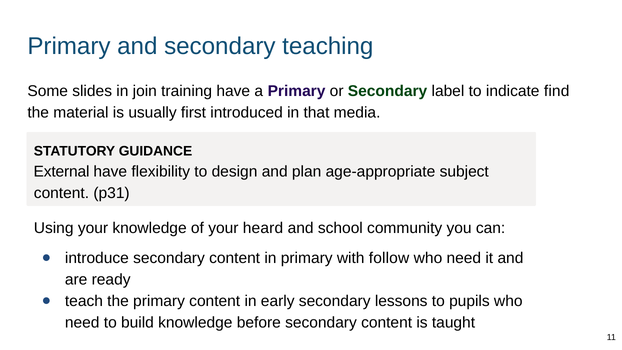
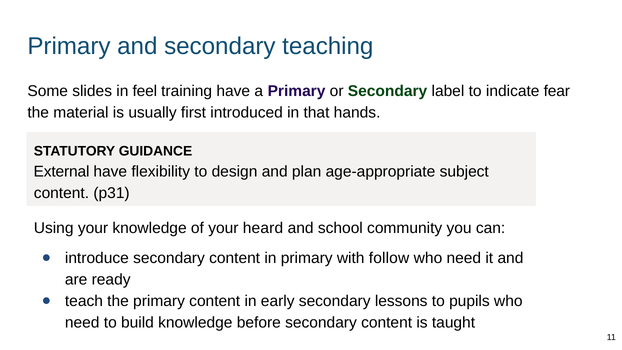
join: join -> feel (145, 91)
find: find -> fear (557, 91)
media: media -> hands (357, 112)
